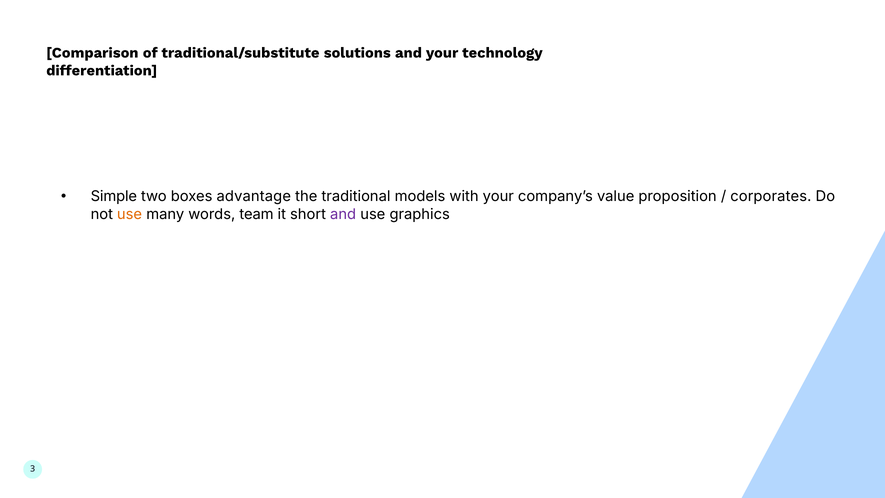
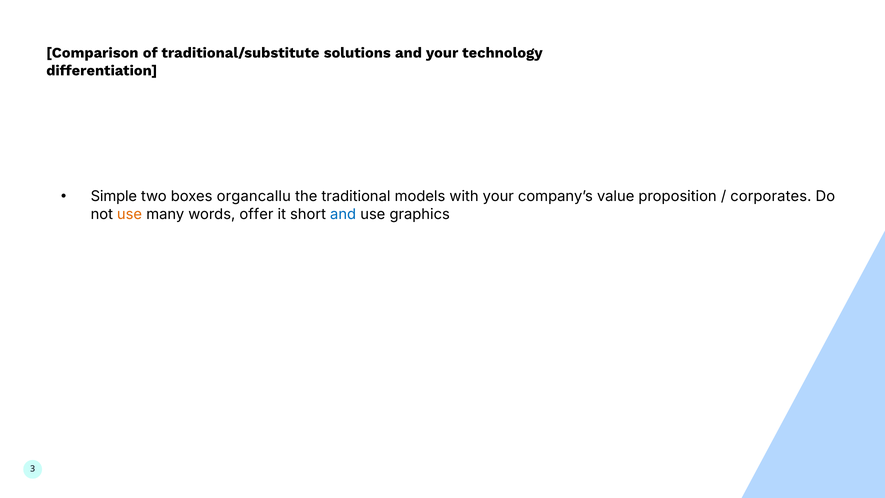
advantage: advantage -> organcallu (254, 197)
team: team -> offer (256, 214)
and colour: purple -> blue (343, 214)
